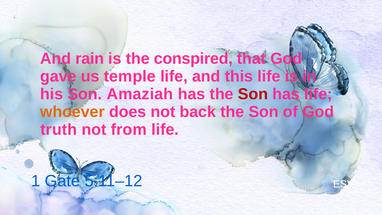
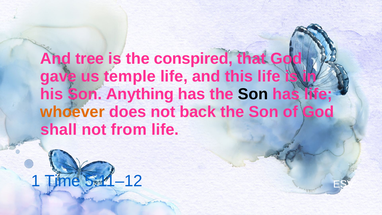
rain: rain -> tree (90, 59)
Amaziah: Amaziah -> Anything (140, 94)
Son colour: red -> black (253, 94)
truth: truth -> shall (59, 130)
Gate: Gate -> Time (62, 181)
